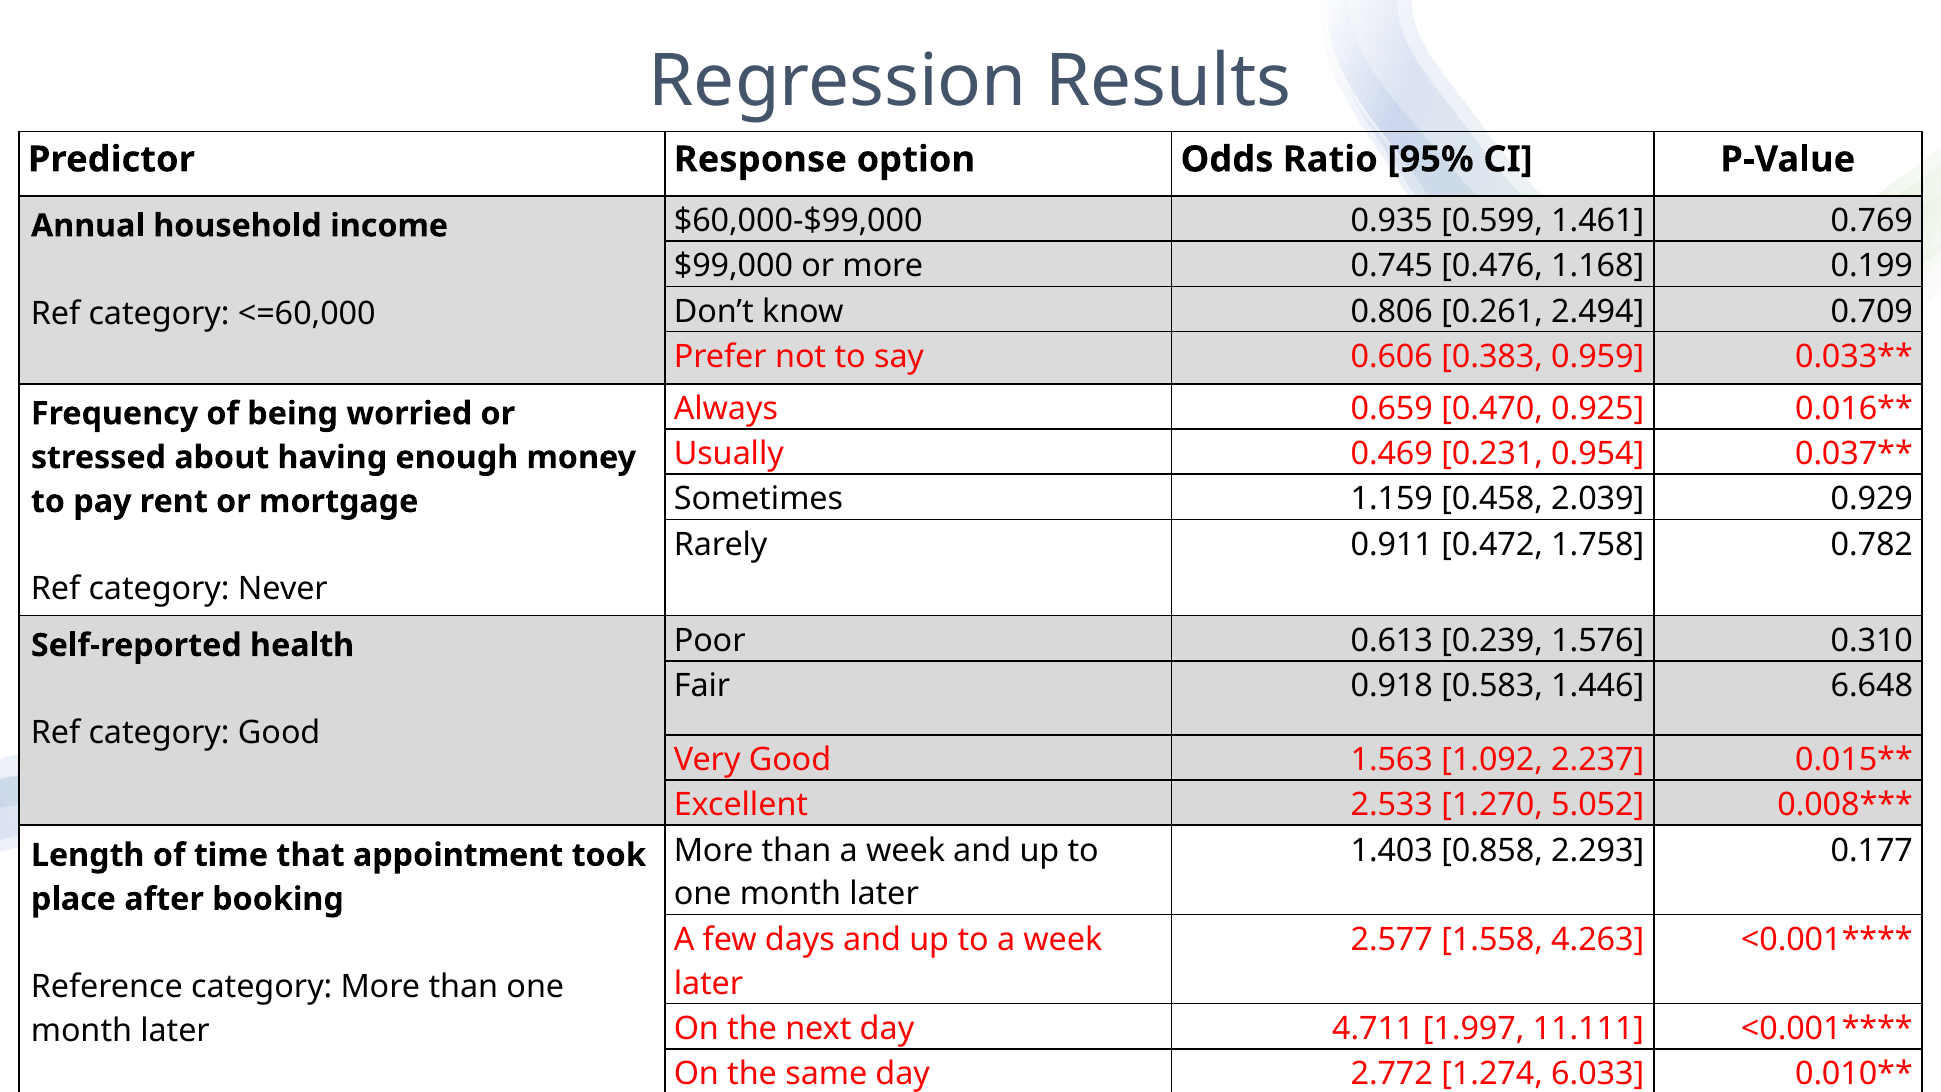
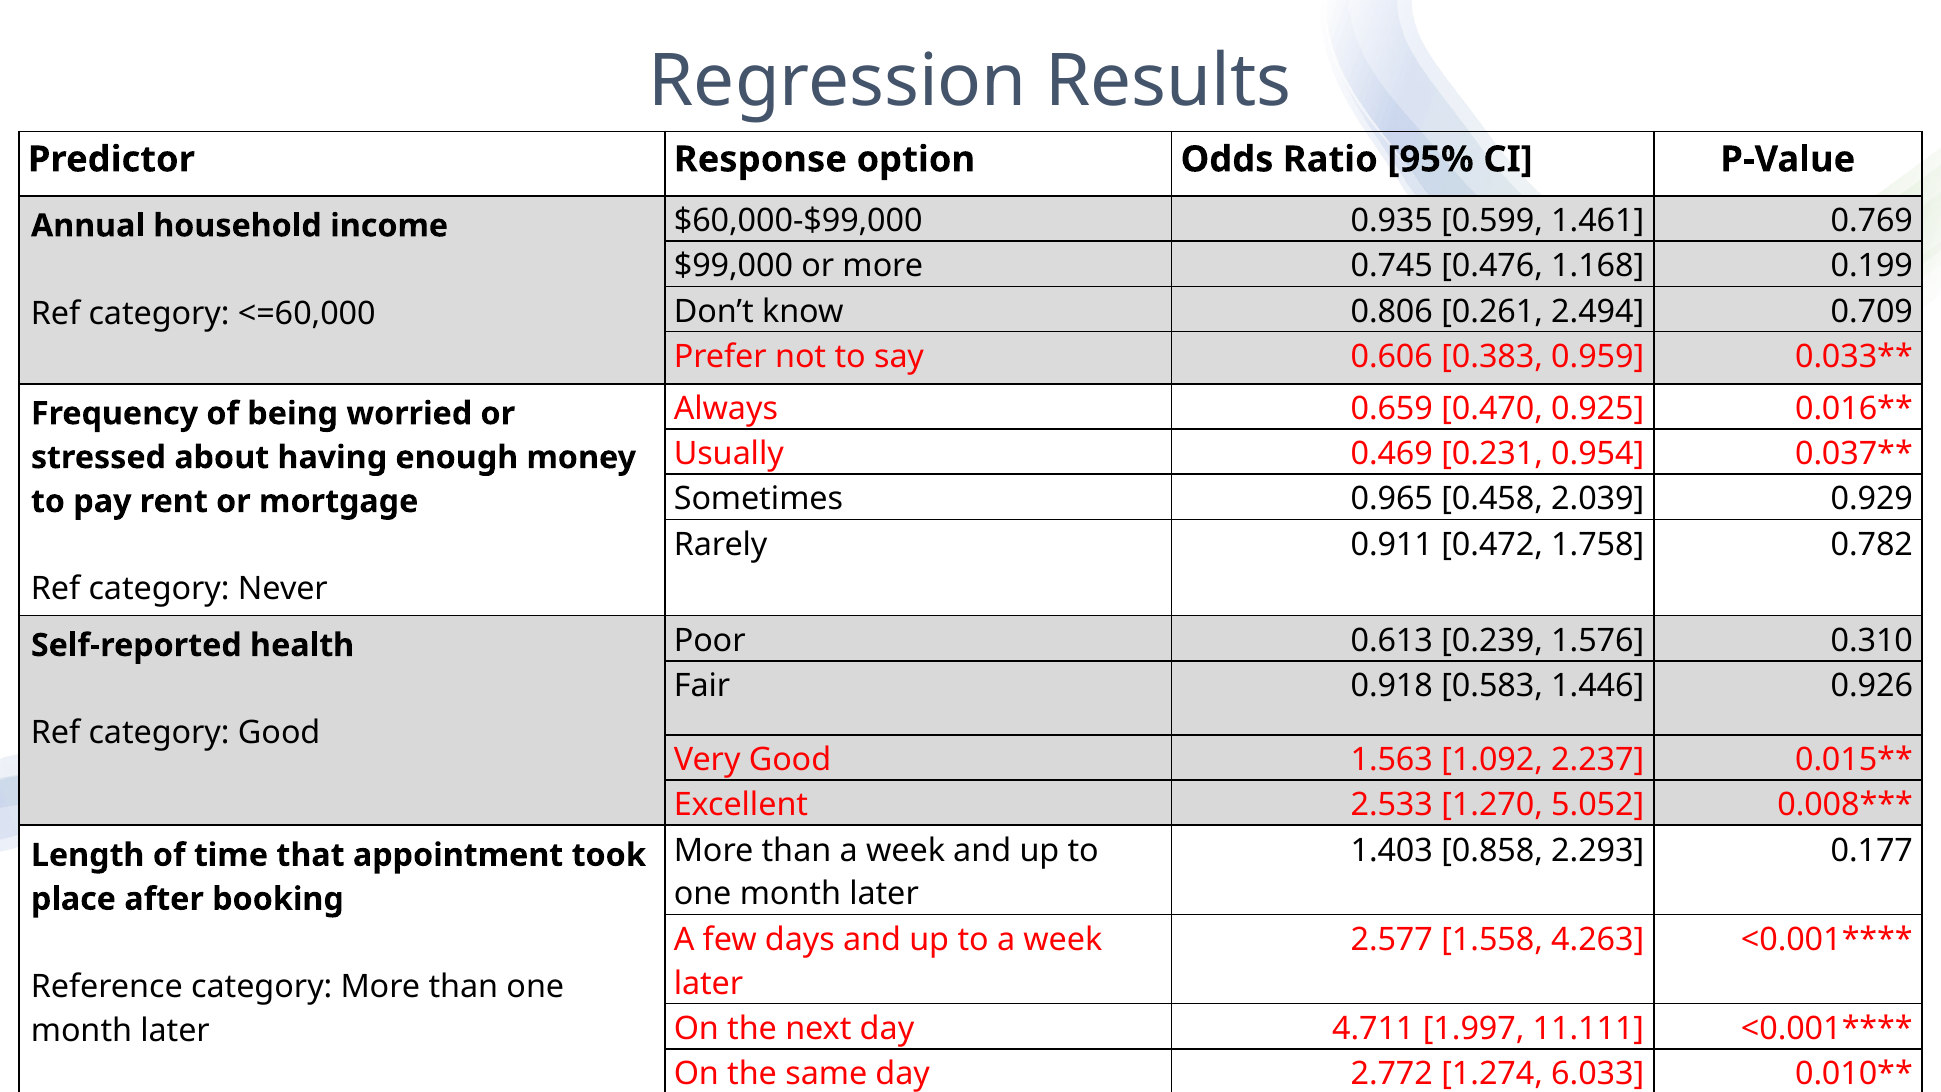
1.159: 1.159 -> 0.965 (1392, 499)
6.648: 6.648 -> 0.926 (1872, 686)
